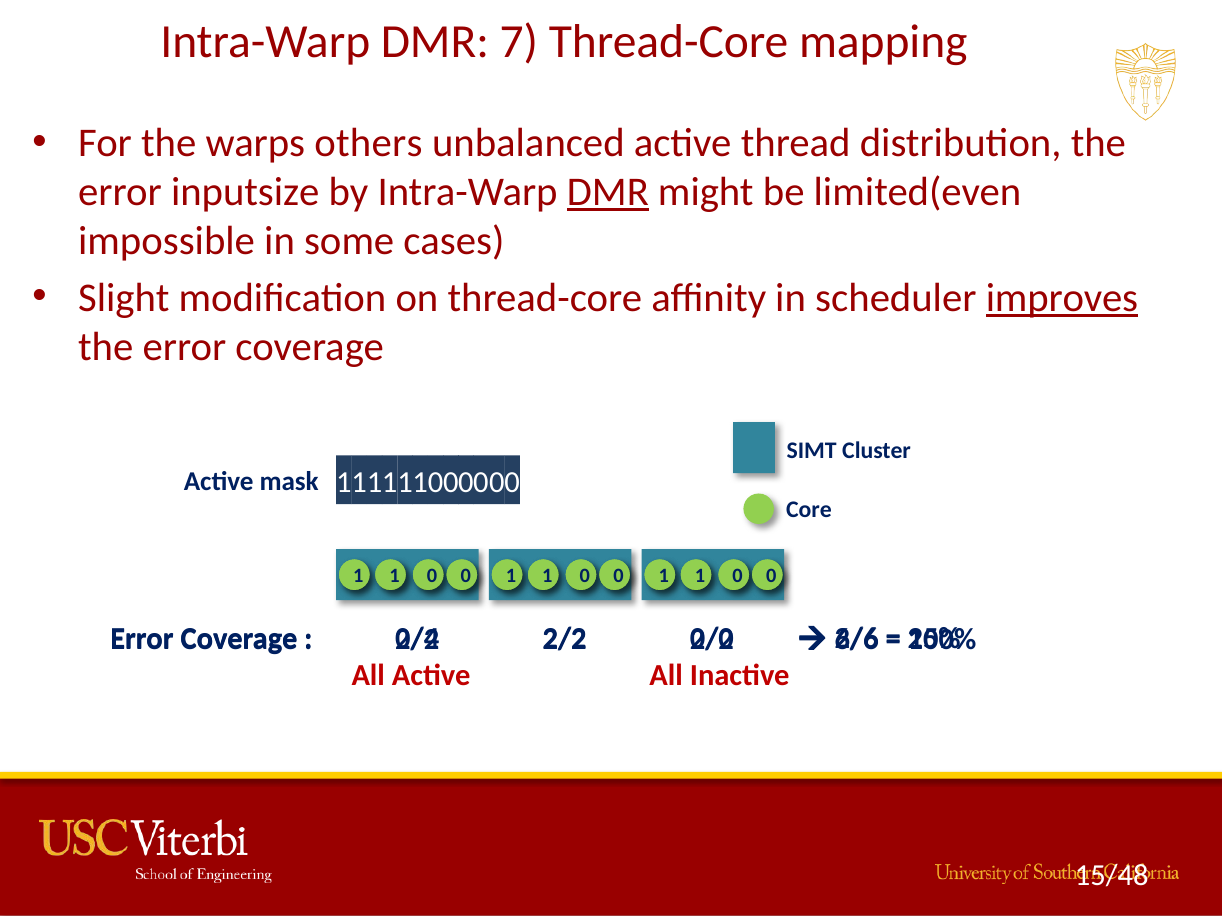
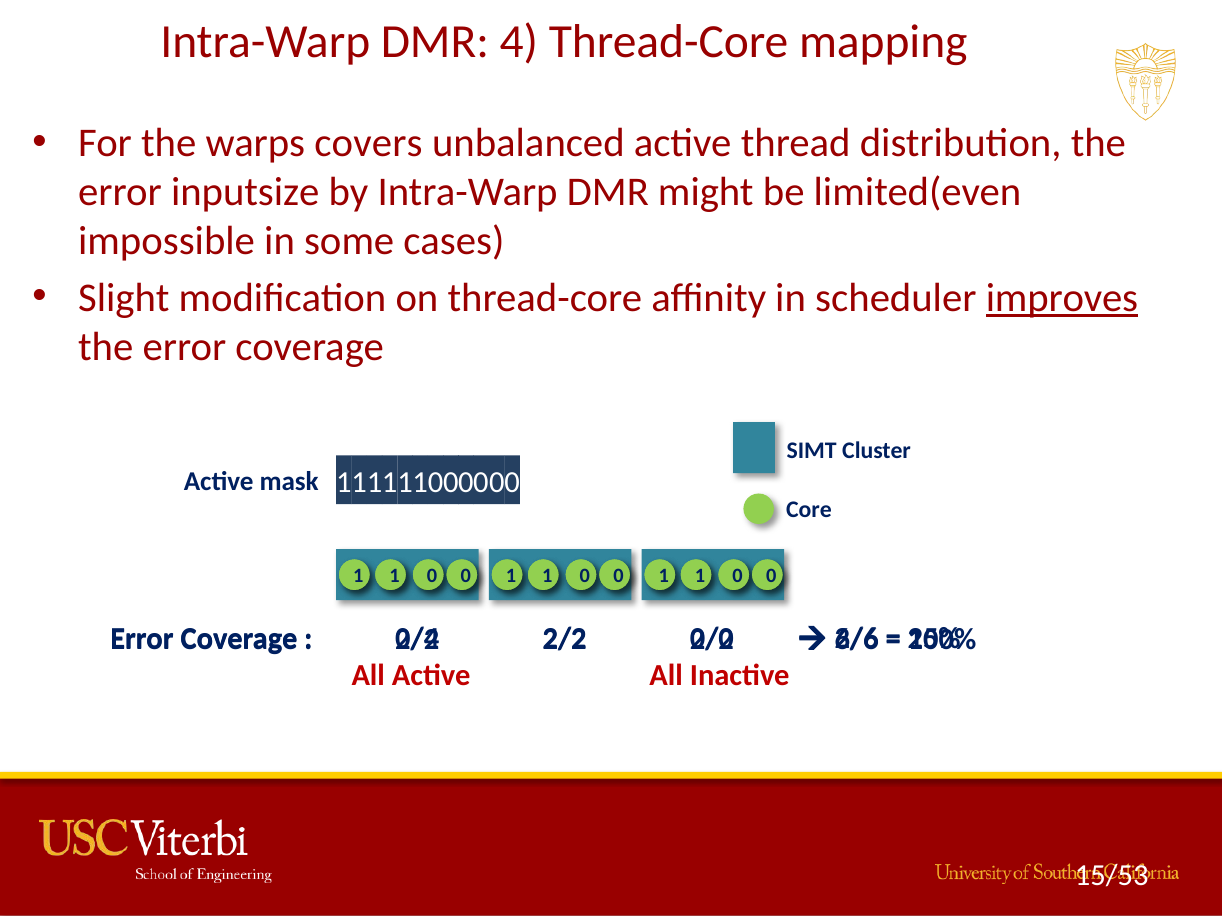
7: 7 -> 4 (519, 42)
others: others -> covers (368, 143)
DMR underline: present -> none (608, 192)
15/48: 15/48 -> 15/53 (1112, 876)
